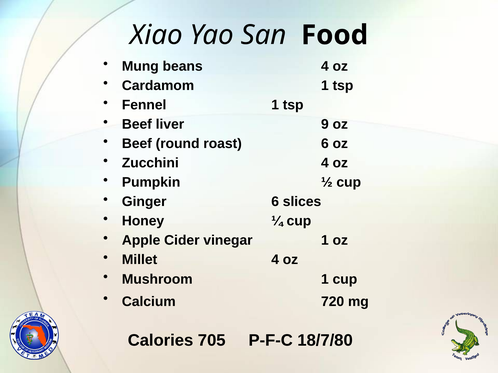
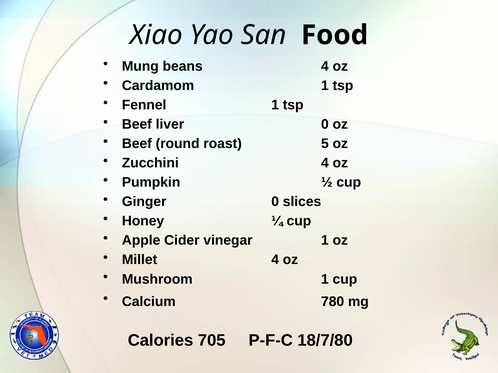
liver 9: 9 -> 0 (325, 125)
roast 6: 6 -> 5 (325, 144)
Ginger 6: 6 -> 0 (275, 202)
720: 720 -> 780 (333, 302)
